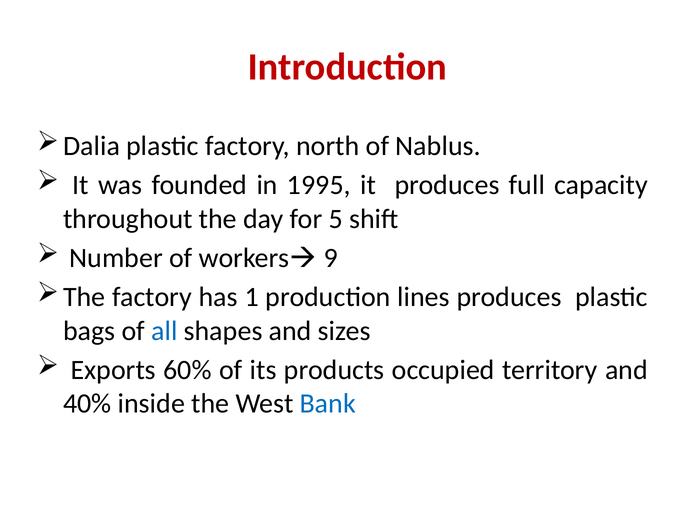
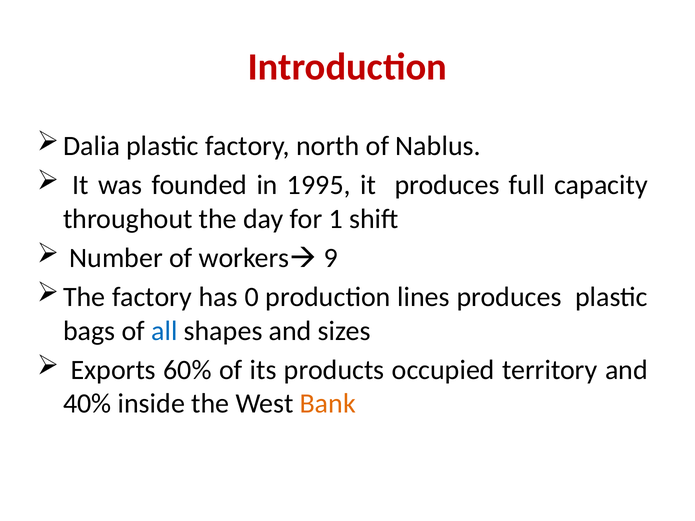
5: 5 -> 1 (336, 219)
1: 1 -> 0 (252, 297)
Bank colour: blue -> orange (328, 404)
